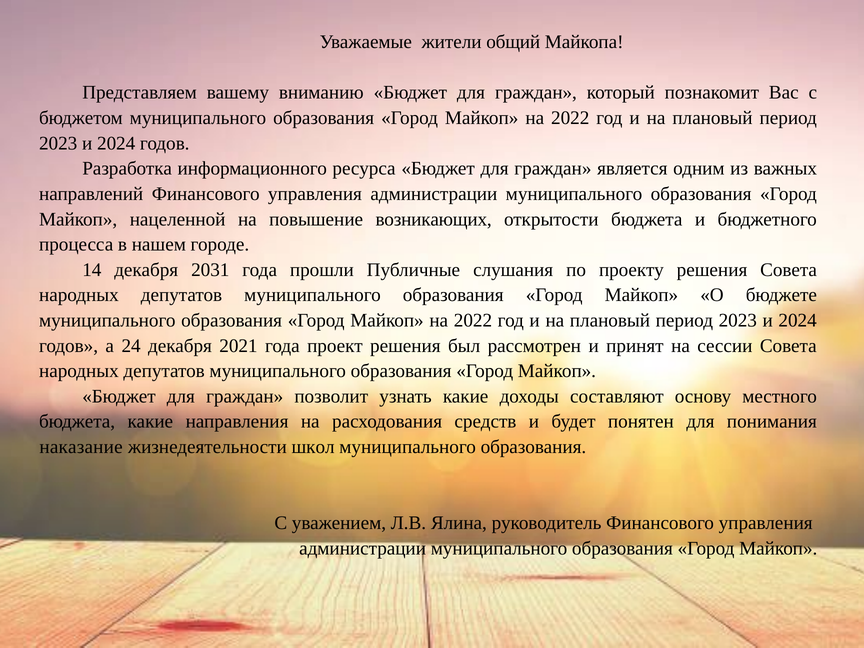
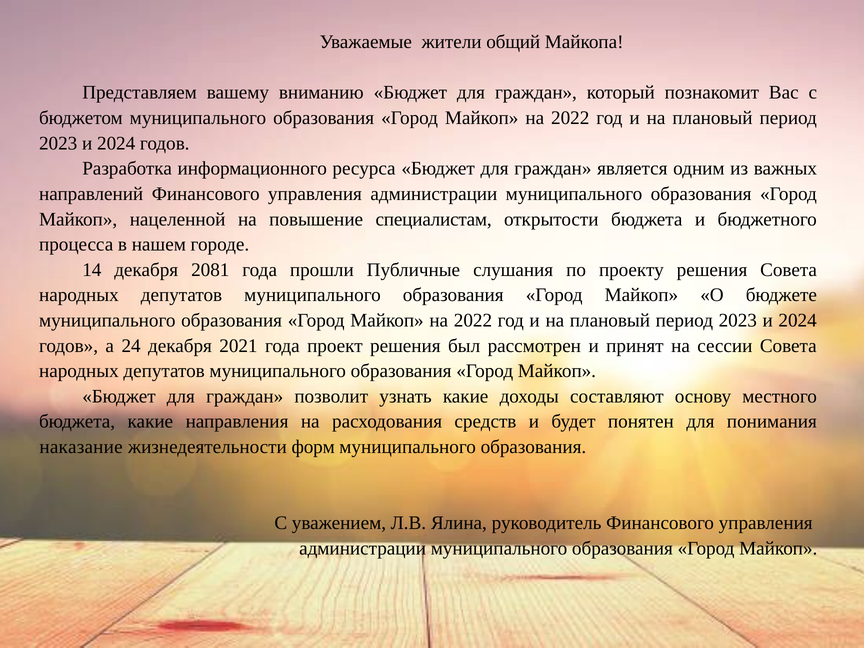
возникающих: возникающих -> специалистам (434, 219)
2031: 2031 -> 2081 (210, 270)
школ: школ -> форм (313, 447)
